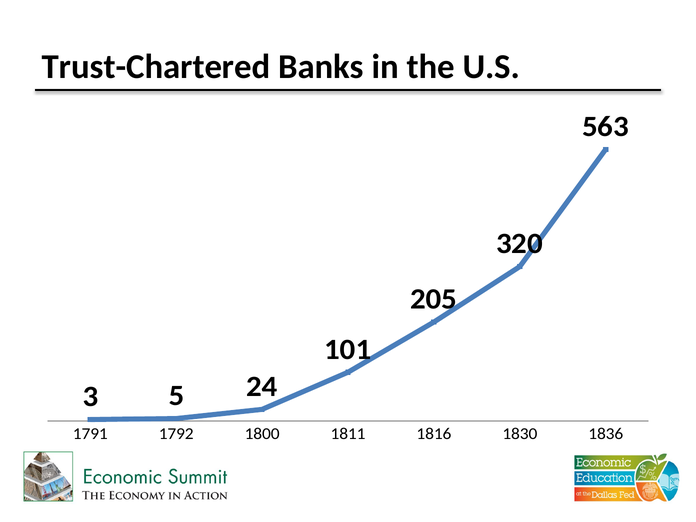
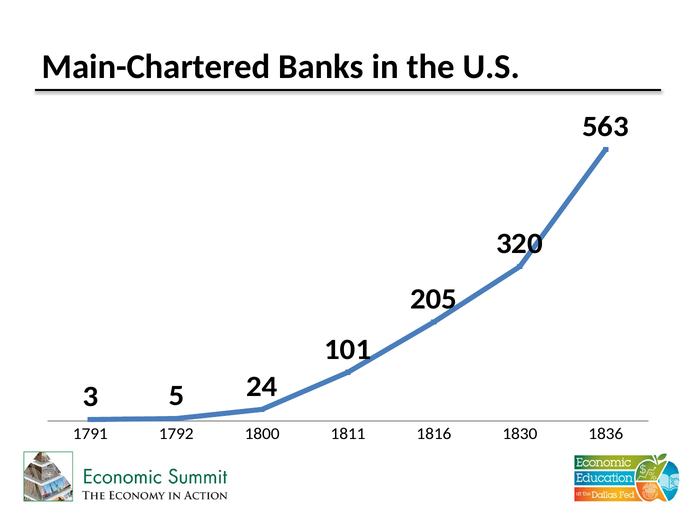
Trust-Chartered: Trust-Chartered -> Main-Chartered (156, 67)
